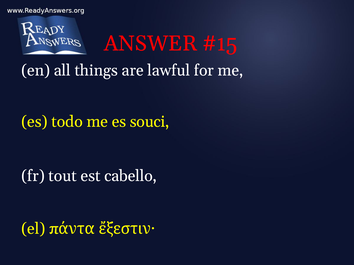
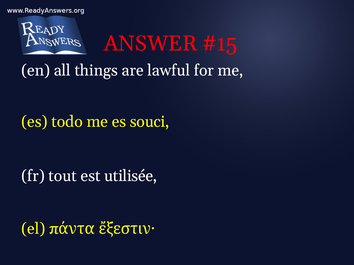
cabello: cabello -> utilisée (131, 176)
